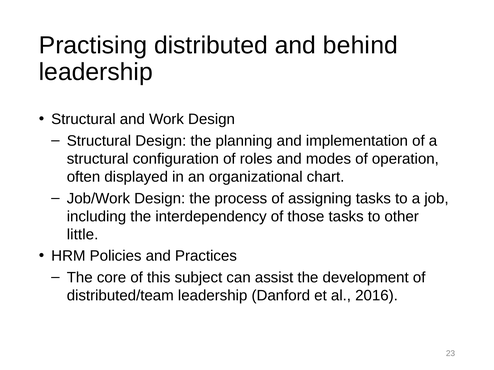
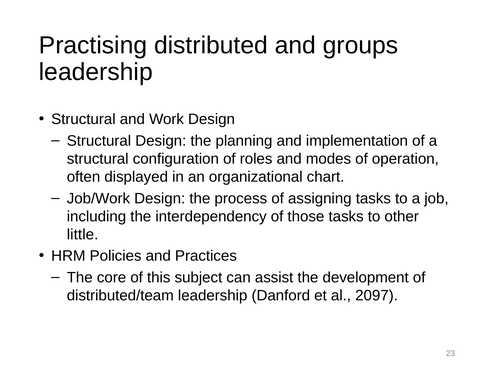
behind: behind -> groups (361, 45)
2016: 2016 -> 2097 (377, 296)
